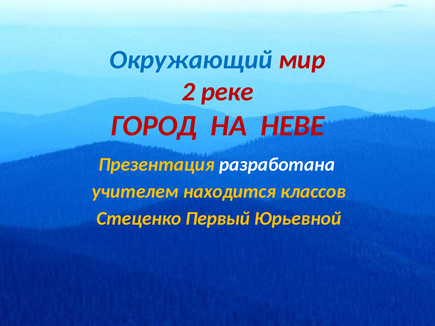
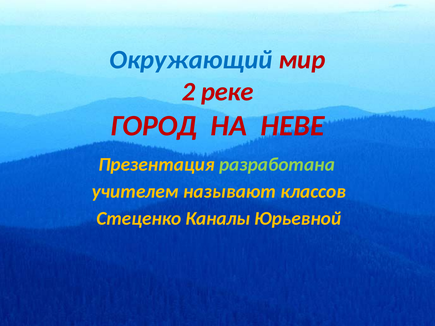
разработана colour: white -> light green (277, 165)
находится: находится -> называют (230, 192)
Первый: Первый -> Каналы (218, 219)
